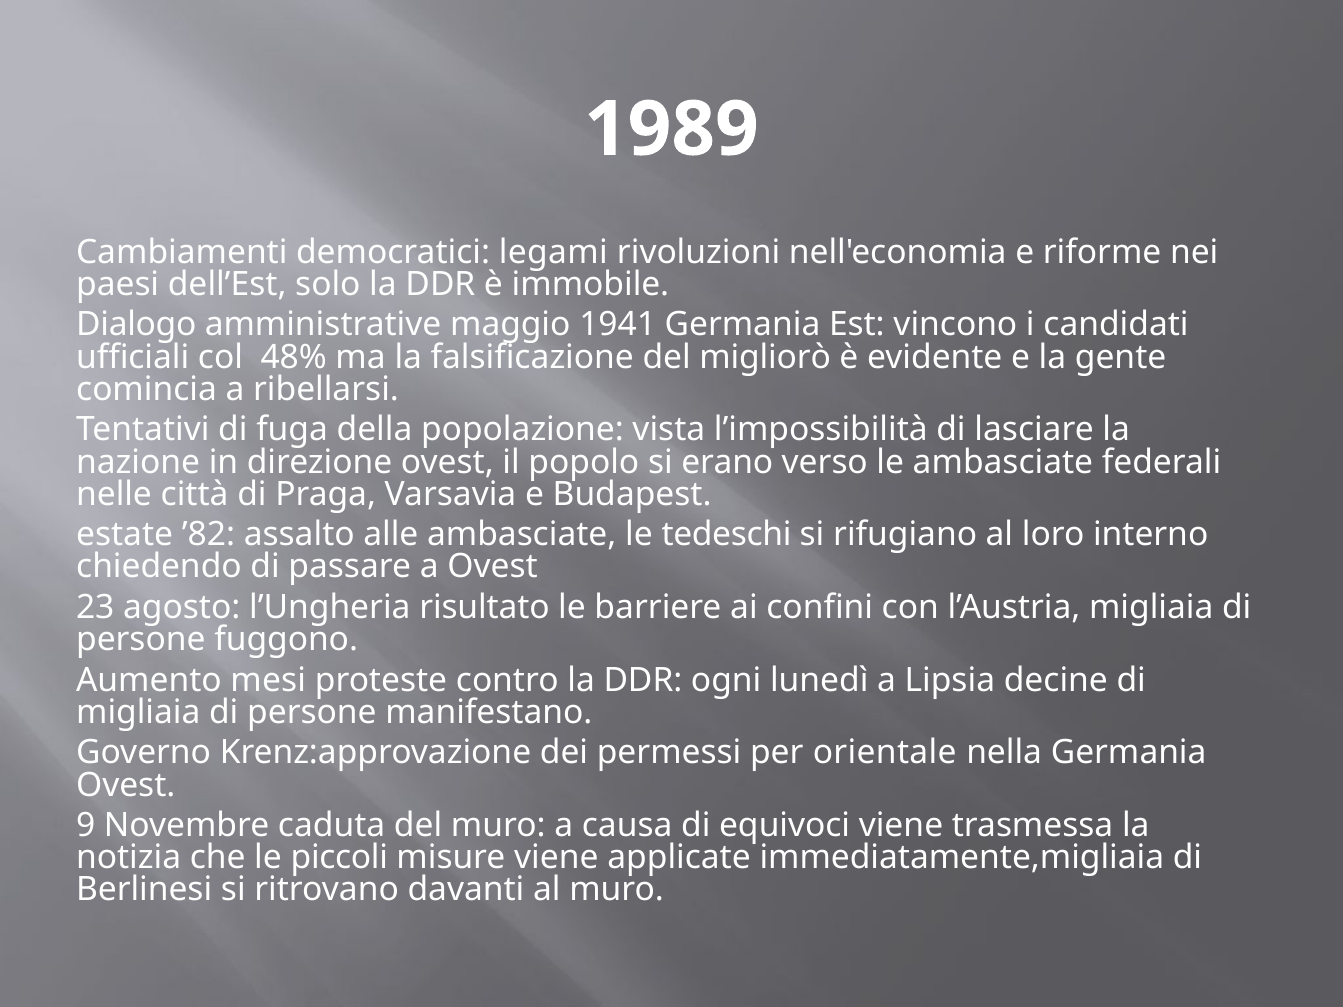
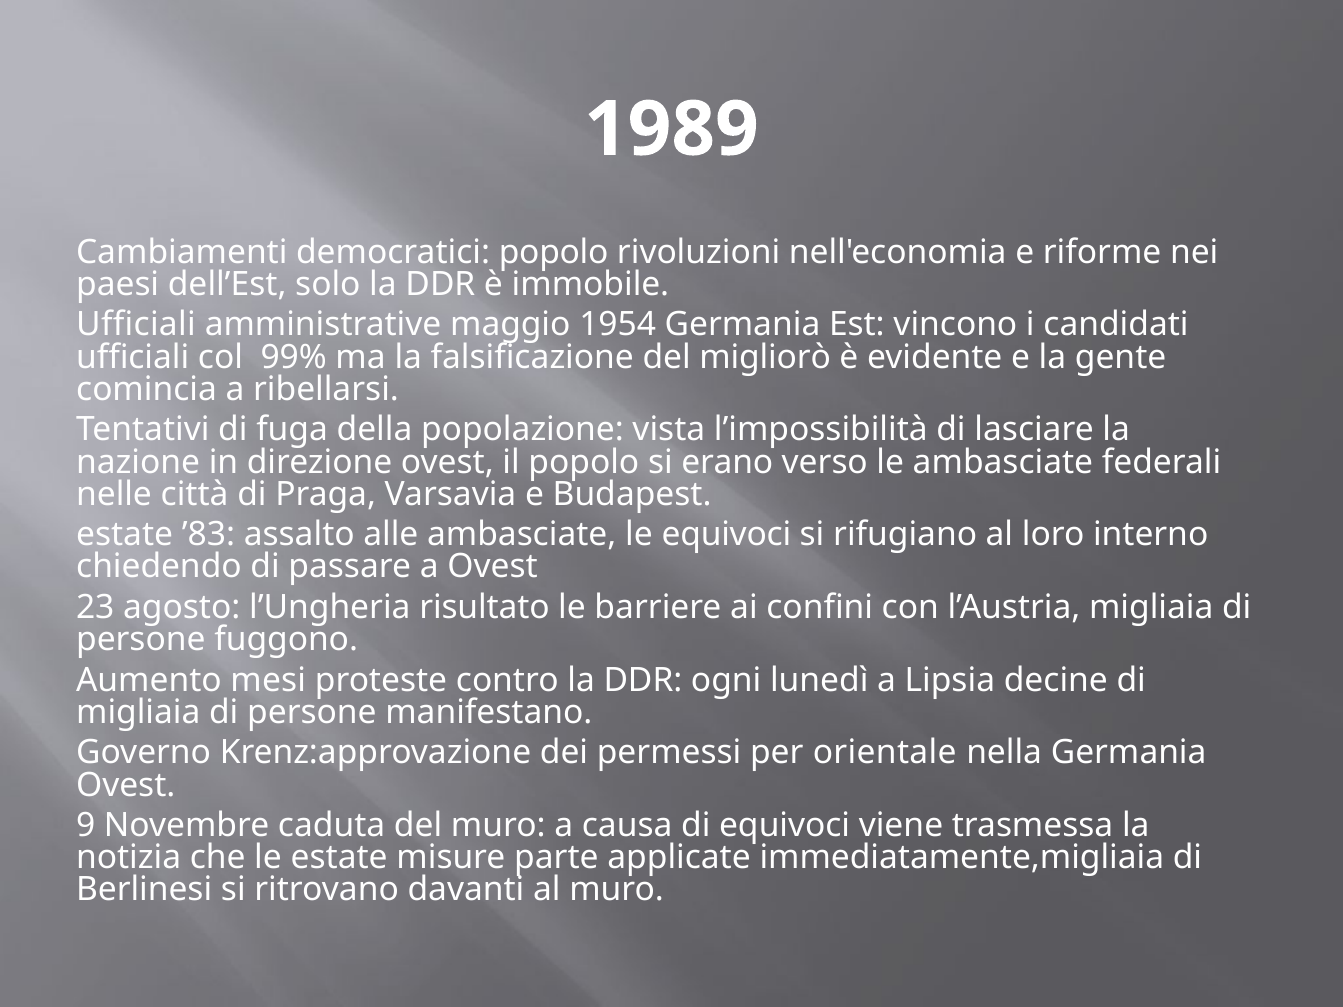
democratici legami: legami -> popolo (554, 252)
Dialogo: Dialogo -> Ufficiali (136, 325)
1941: 1941 -> 1954 (618, 325)
48%: 48% -> 99% (294, 357)
’82: ’82 -> ’83 (208, 535)
le tedeschi: tedeschi -> equivoci (726, 535)
le piccoli: piccoli -> estate (339, 858)
misure viene: viene -> parte (556, 858)
